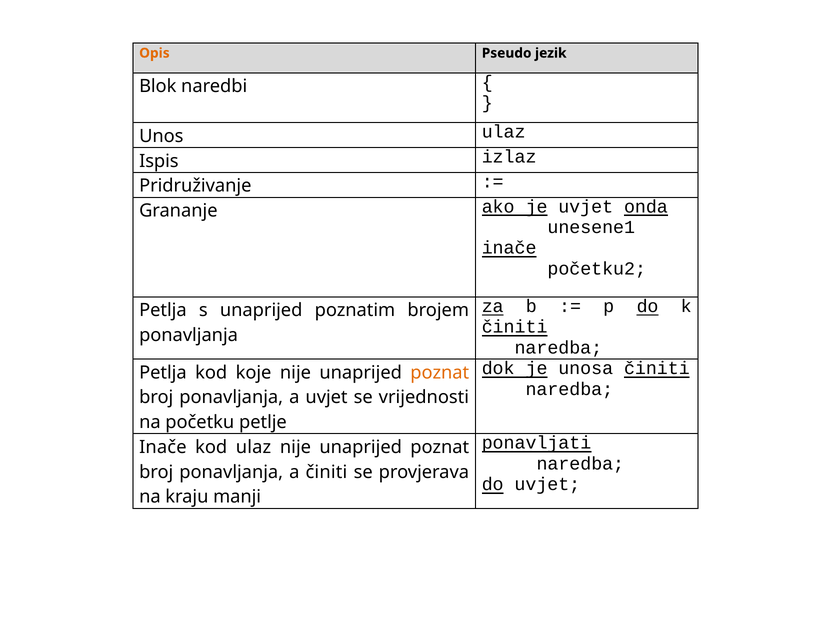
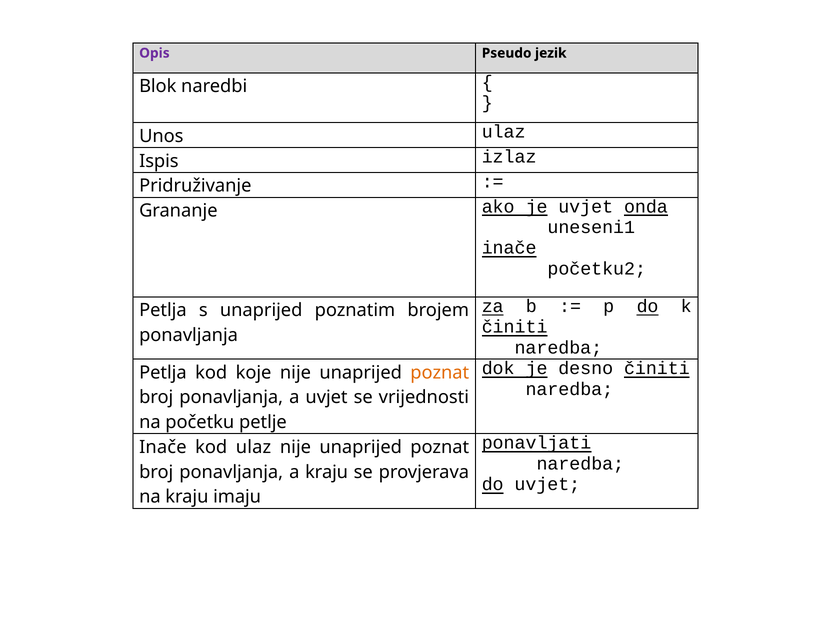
Opis colour: orange -> purple (154, 53)
unesene1: unesene1 -> uneseni1 (591, 227)
unosa: unosa -> desno (586, 368)
a činiti: činiti -> kraju (327, 472)
manji: manji -> imaju (237, 497)
